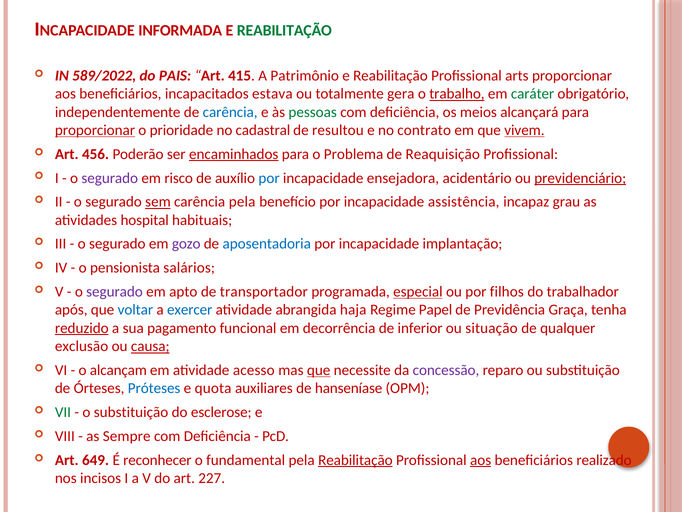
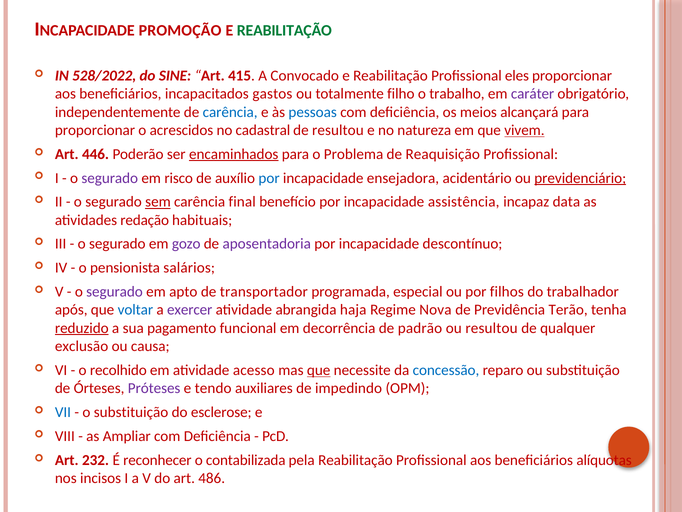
INFORMADA: INFORMADA -> PROMOÇÃO (180, 30)
589/2022: 589/2022 -> 528/2022 (104, 76)
PAIS: PAIS -> SINE (175, 76)
Patrimônio: Patrimônio -> Convocado (305, 76)
arts: arts -> eles (517, 76)
estava: estava -> gastos (272, 94)
gera: gera -> filho (401, 94)
trabalho underline: present -> none (457, 94)
caráter colour: green -> purple (533, 94)
pessoas colour: green -> blue (313, 112)
proporcionar underline: present -> none (95, 130)
prioridade: prioridade -> acrescidos (181, 130)
contrato: contrato -> natureza (424, 130)
456: 456 -> 446 (96, 154)
carência pela: pela -> final (242, 202)
grau: grau -> data (566, 202)
hospital: hospital -> redação (145, 220)
aposentadoria colour: blue -> purple (267, 244)
implantação: implantação -> descontínuo (462, 244)
especial underline: present -> none (418, 291)
exercer colour: blue -> purple (190, 310)
Papel: Papel -> Nova (435, 310)
Graça: Graça -> Terão (568, 310)
inferior: inferior -> padrão (420, 328)
ou situação: situação -> resultou (492, 328)
causa underline: present -> none (150, 346)
alcançam: alcançam -> recolhido (118, 370)
concessão colour: purple -> blue (446, 370)
Próteses colour: blue -> purple (154, 388)
quota: quota -> tendo (213, 388)
hanseníase: hanseníase -> impedindo (349, 388)
VII colour: green -> blue (63, 412)
Sempre: Sempre -> Ampliar (127, 436)
649: 649 -> 232 (96, 460)
fundamental: fundamental -> contabilizada (246, 460)
Reabilitação underline: present -> none (355, 460)
aos underline: present -> none (481, 460)
realizado: realizado -> alíquotas (604, 460)
227: 227 -> 486 (212, 478)
